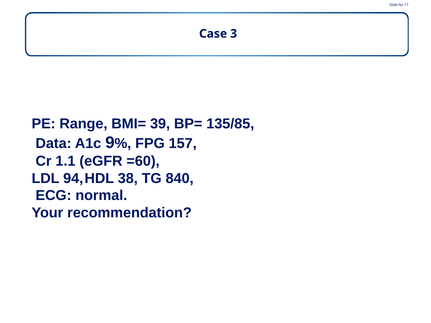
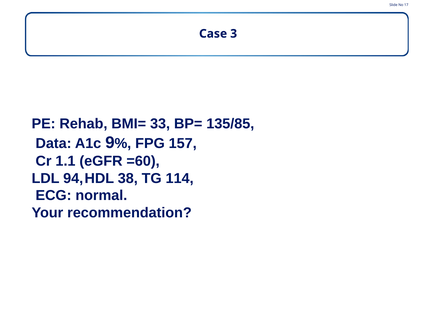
Range: Range -> Rehab (83, 124)
39: 39 -> 33 (160, 124)
840: 840 -> 114 (180, 178)
